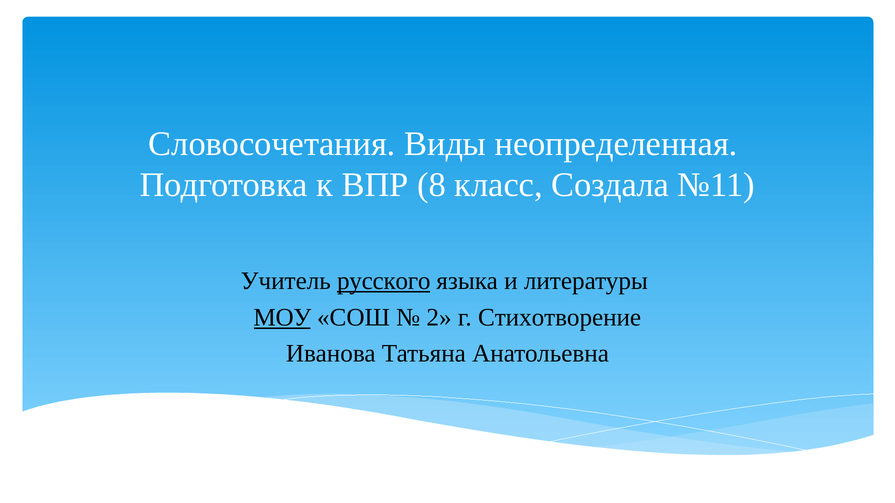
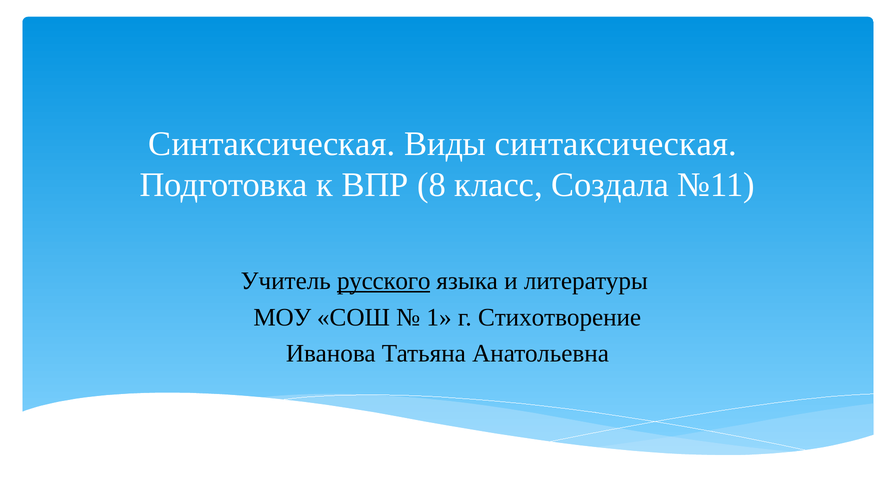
Словосочетания: Словосочетания -> Синтаксическая (272, 144)
Виды неопределенная: неопределенная -> синтаксическая (616, 144)
МОУ underline: present -> none (282, 317)
2: 2 -> 1 (439, 317)
